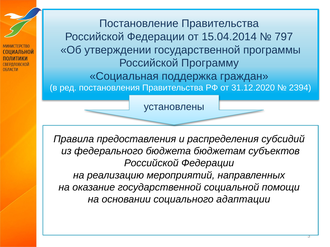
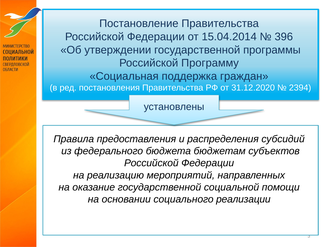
797: 797 -> 396 (284, 37)
адаптации: адаптации -> реализации (243, 200)
